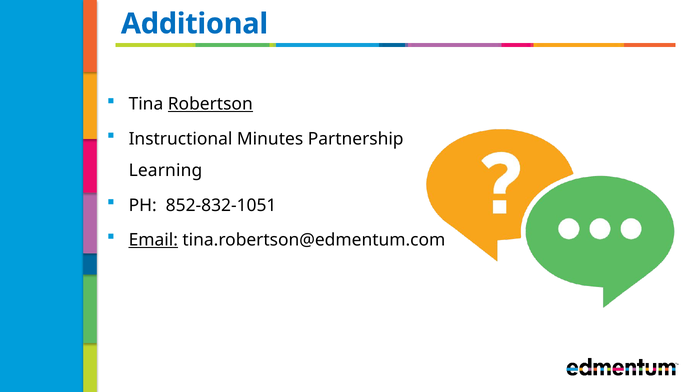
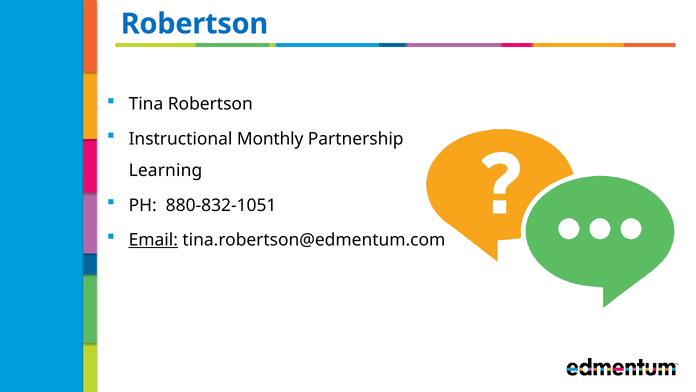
Additional: Additional -> Robertson (194, 24)
Robertson underline: present -> none (210, 104)
Minutes: Minutes -> Monthly (270, 139)
852-832-1051: 852-832-1051 -> 880-832-1051 (221, 205)
